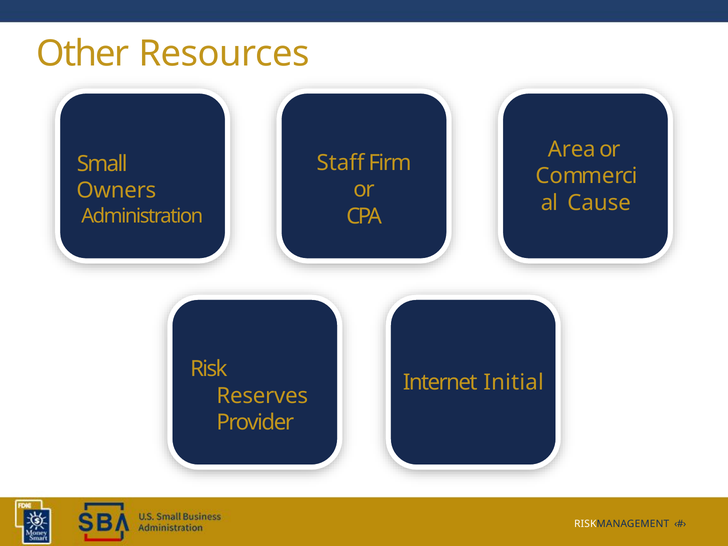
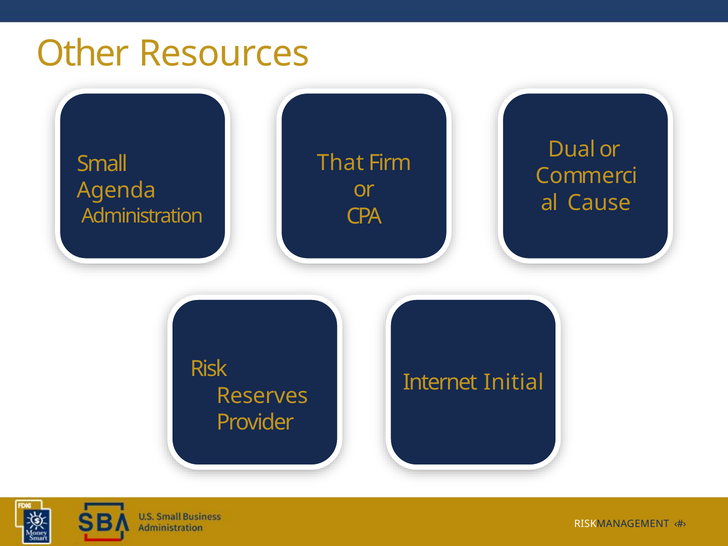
Area: Area -> Dual (572, 149)
Staff: Staff -> That (340, 163)
Owners: Owners -> Agenda (116, 191)
